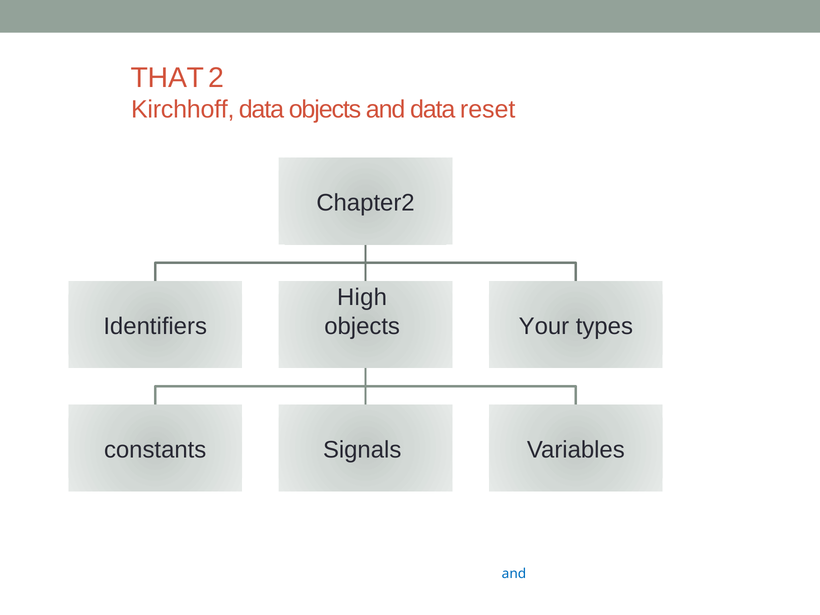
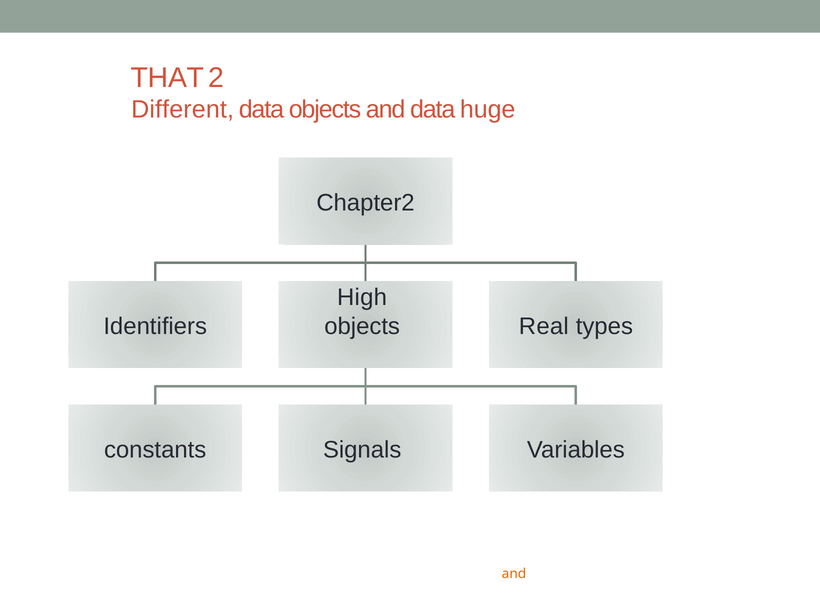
Kirchhoff: Kirchhoff -> Different (183, 110)
reset: reset -> huge (488, 110)
Your: Your -> Real (544, 326)
and colour: blue -> orange (514, 574)
